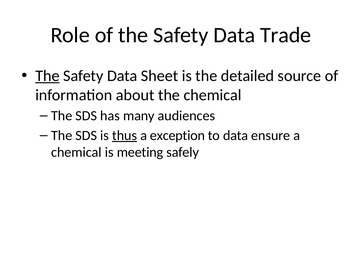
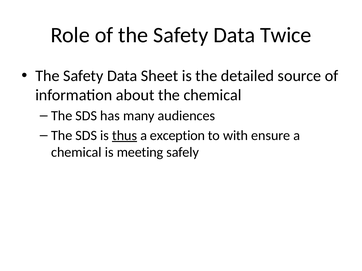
Trade: Trade -> Twice (286, 35)
The underline: present -> none (47, 76)
to data: data -> with (236, 136)
